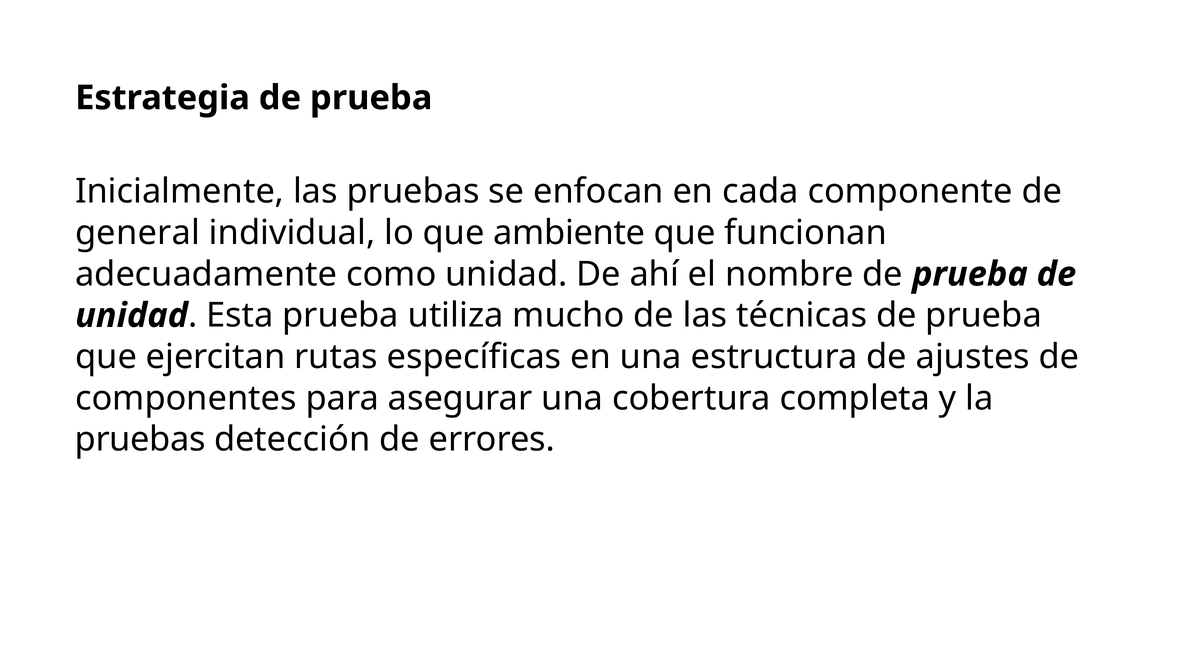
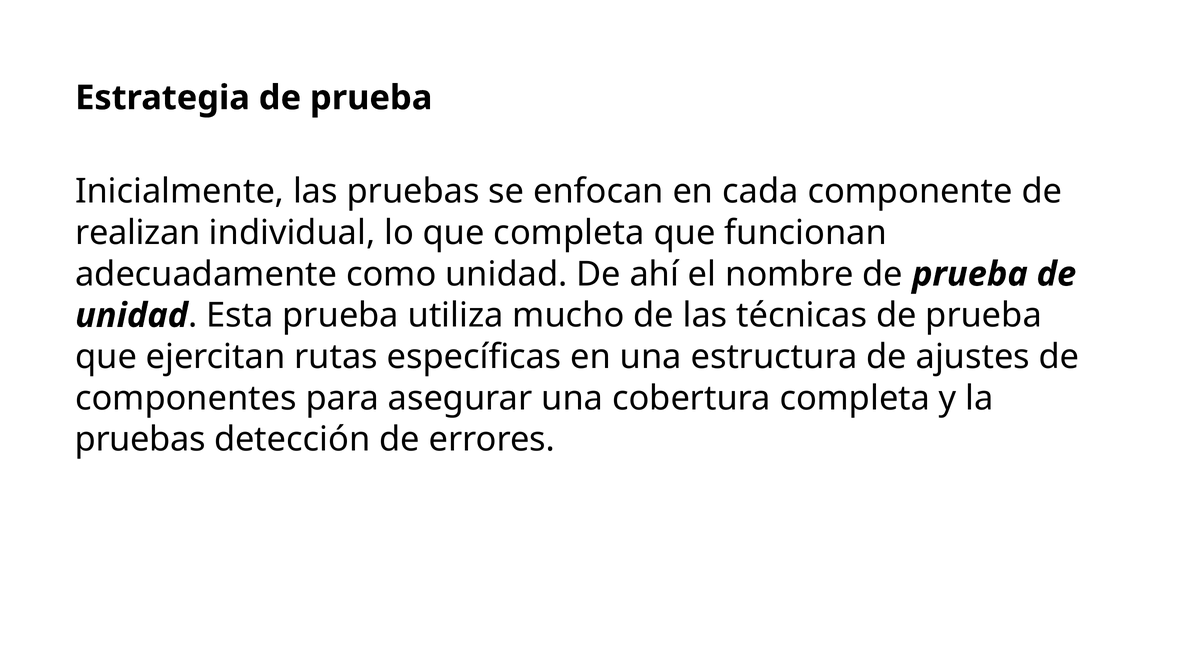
general: general -> realizan (138, 233)
que ambiente: ambiente -> completa (569, 233)
